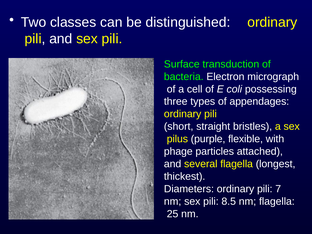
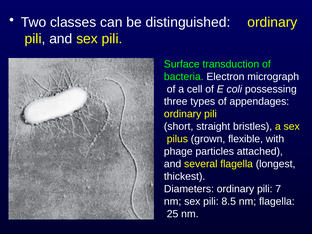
purple: purple -> grown (208, 139)
